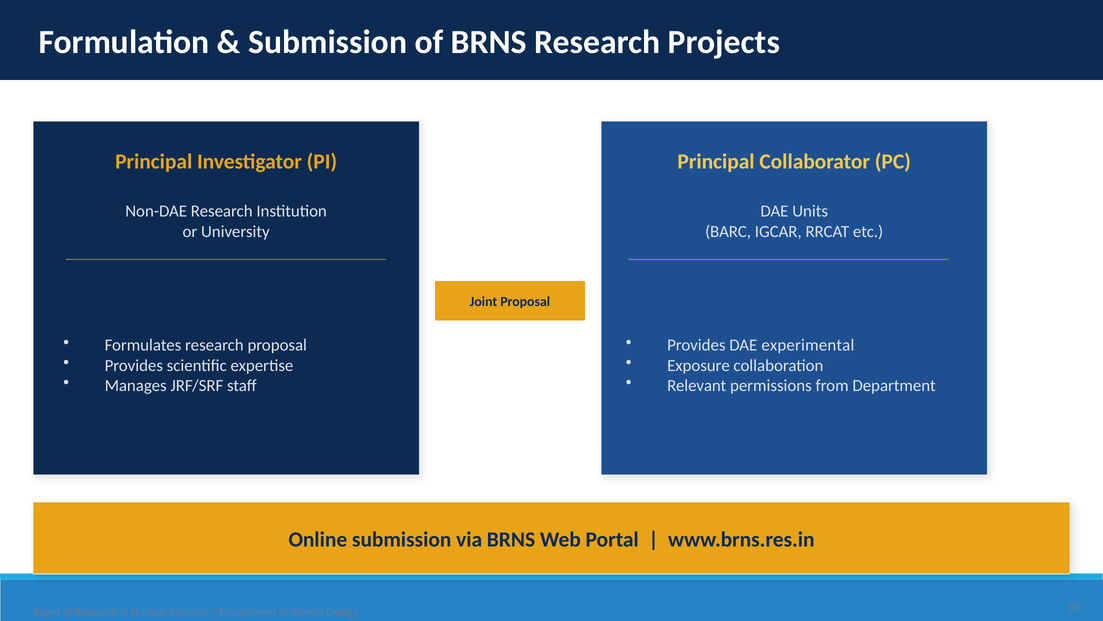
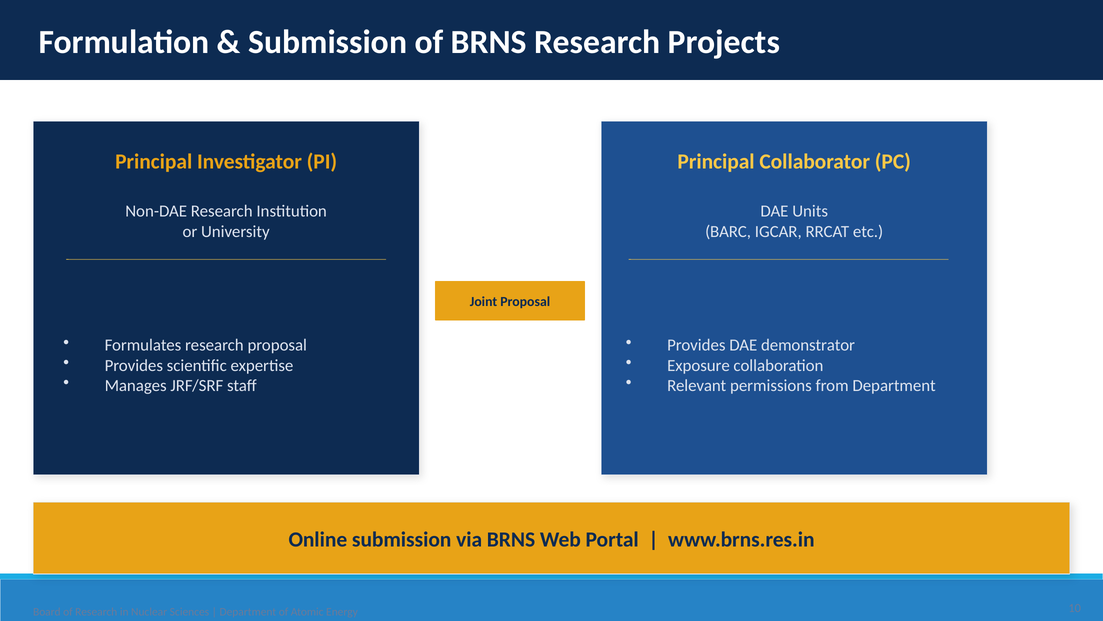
experimental: experimental -> demonstrator (808, 345)
89: 89 -> 10 (1075, 607)
